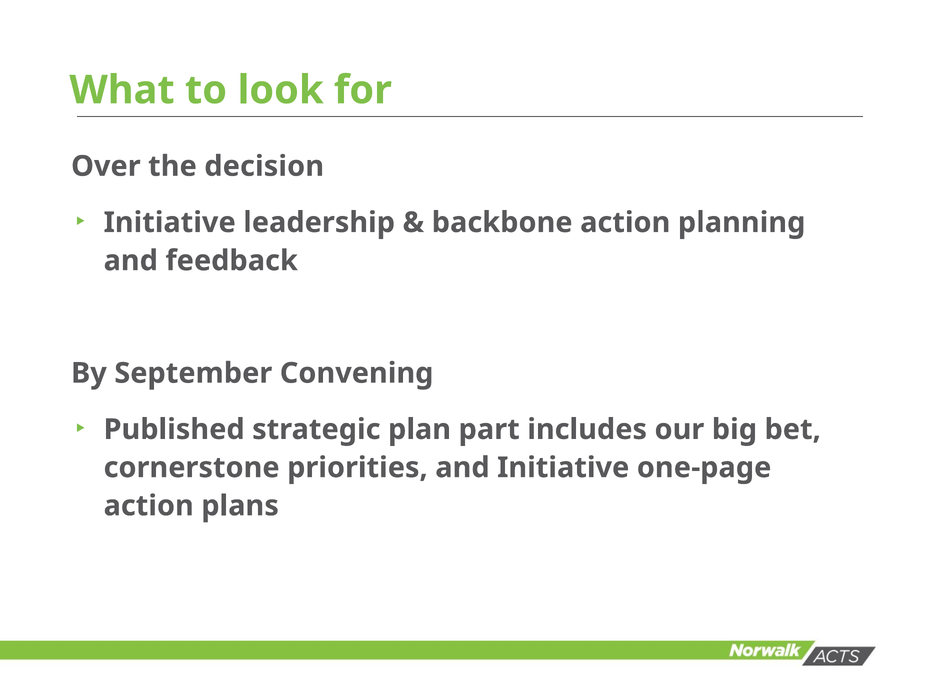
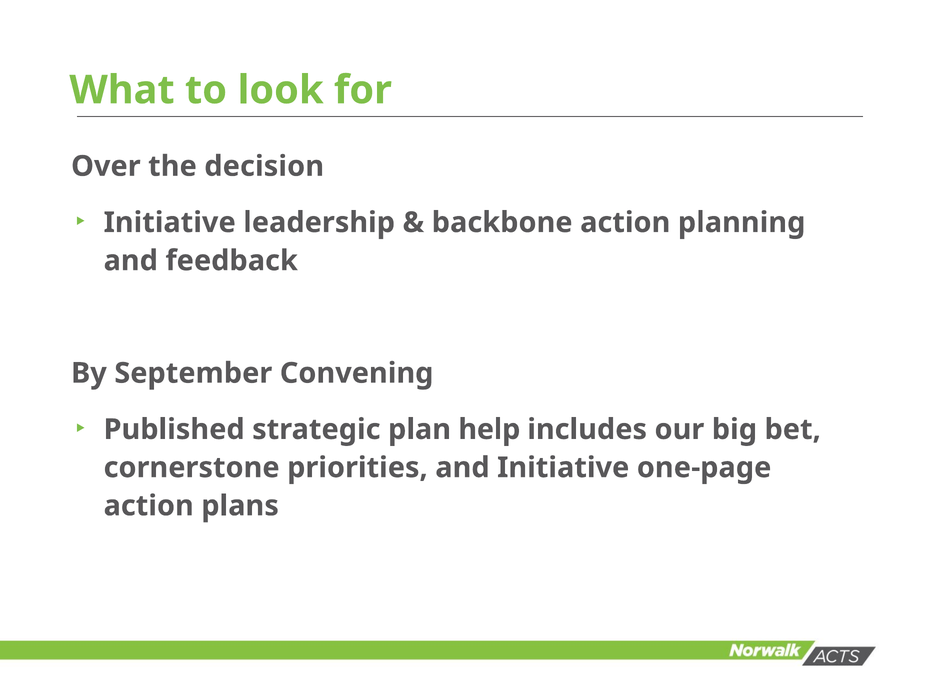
part: part -> help (489, 429)
